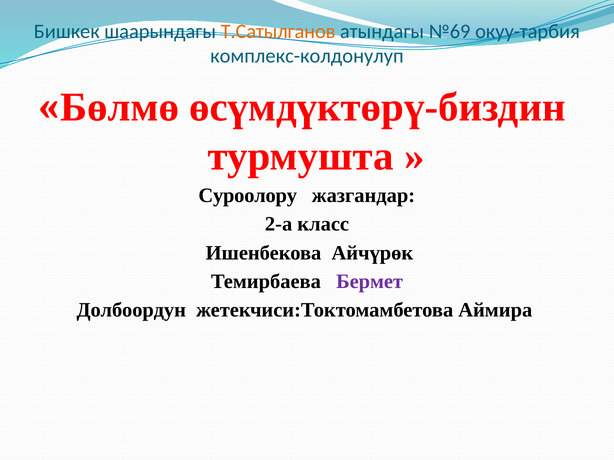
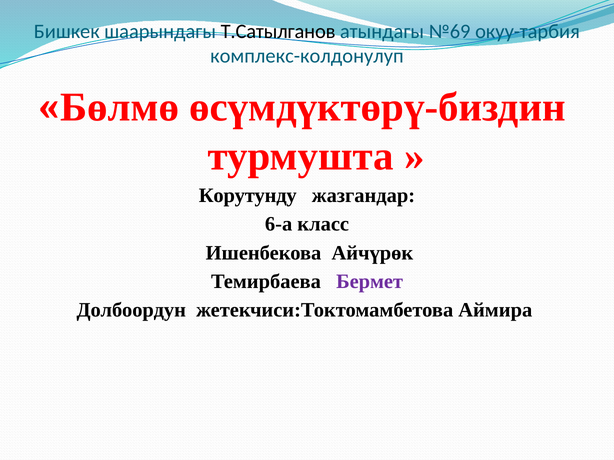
Т.Сатылганов colour: orange -> black (278, 32)
Суроолору: Суроолору -> Корутунду (248, 196)
2-а: 2-а -> 6-а (279, 224)
